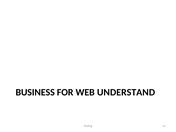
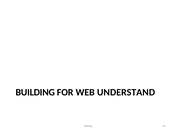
BUSINESS: BUSINESS -> BUILDING (35, 92)
